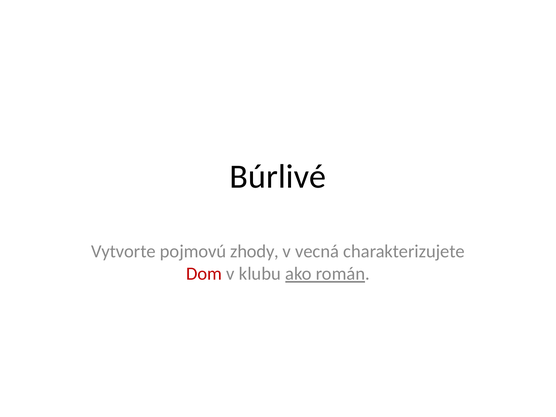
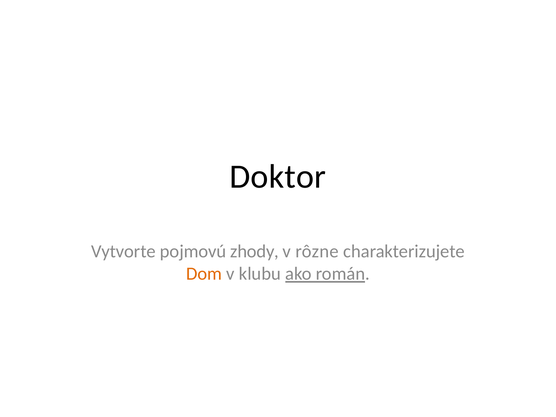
Búrlivé: Búrlivé -> Doktor (278, 177)
vecná: vecná -> rôzne (317, 252)
Dom colour: red -> orange (204, 274)
